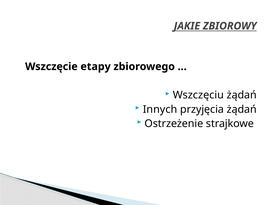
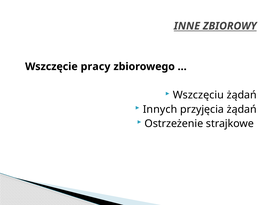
JAKIE: JAKIE -> INNE (187, 26)
etapy: etapy -> pracy (96, 66)
